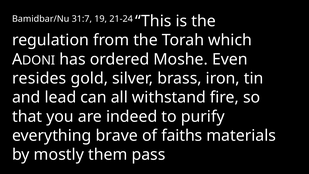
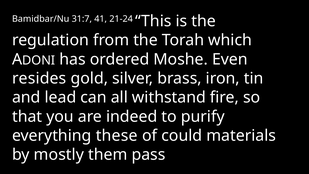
19: 19 -> 41 (101, 19)
brave: brave -> these (117, 135)
faiths: faiths -> could (182, 135)
